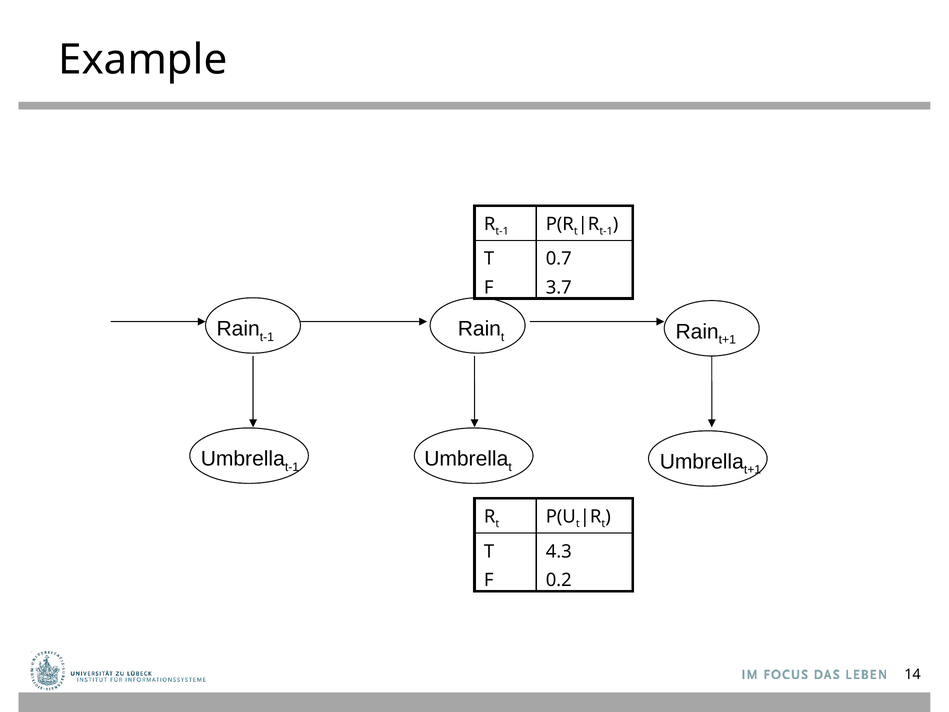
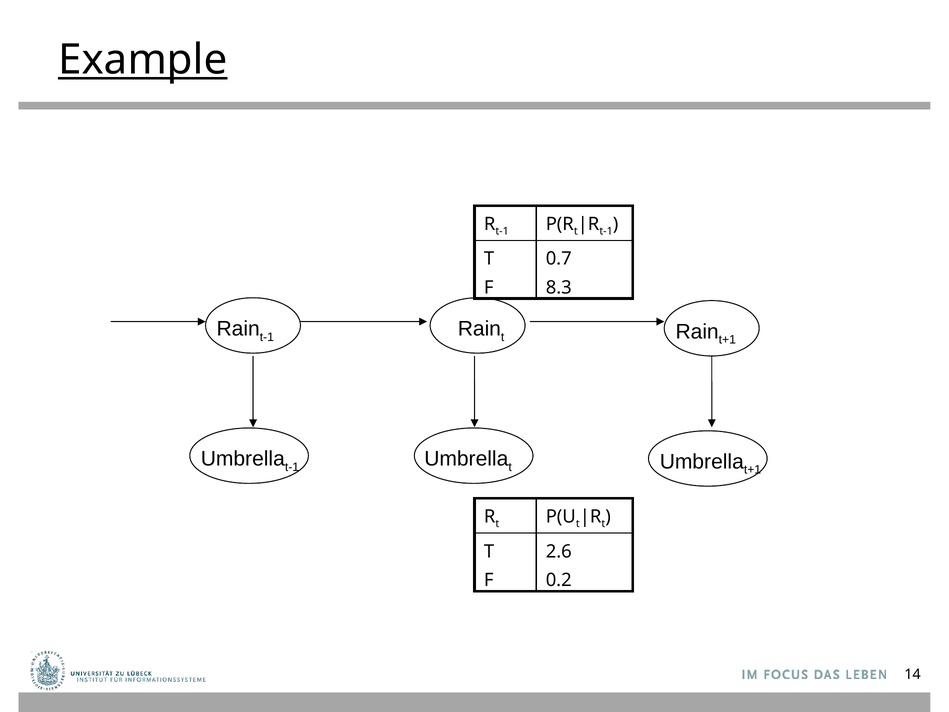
Example underline: none -> present (143, 60)
3.7: 3.7 -> 8.3 (559, 287)
4.3: 4.3 -> 2.6 (559, 551)
